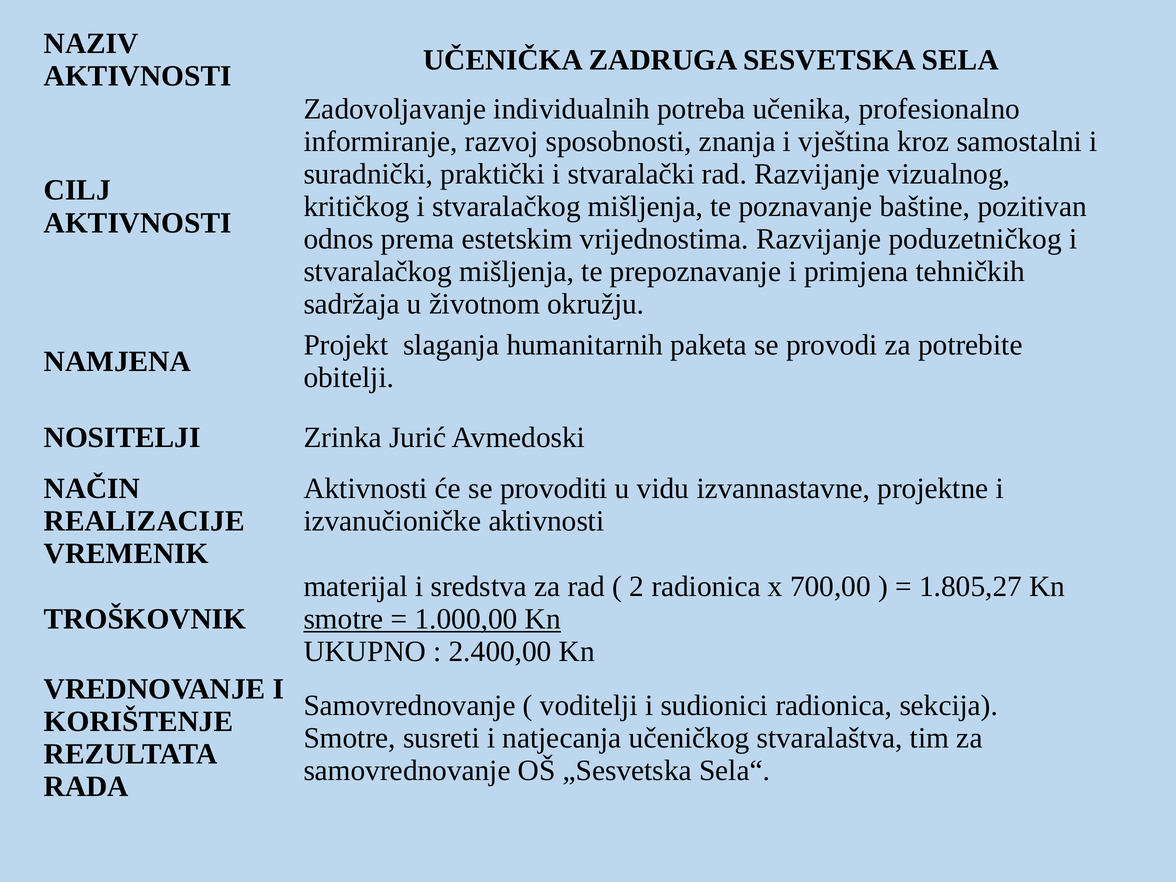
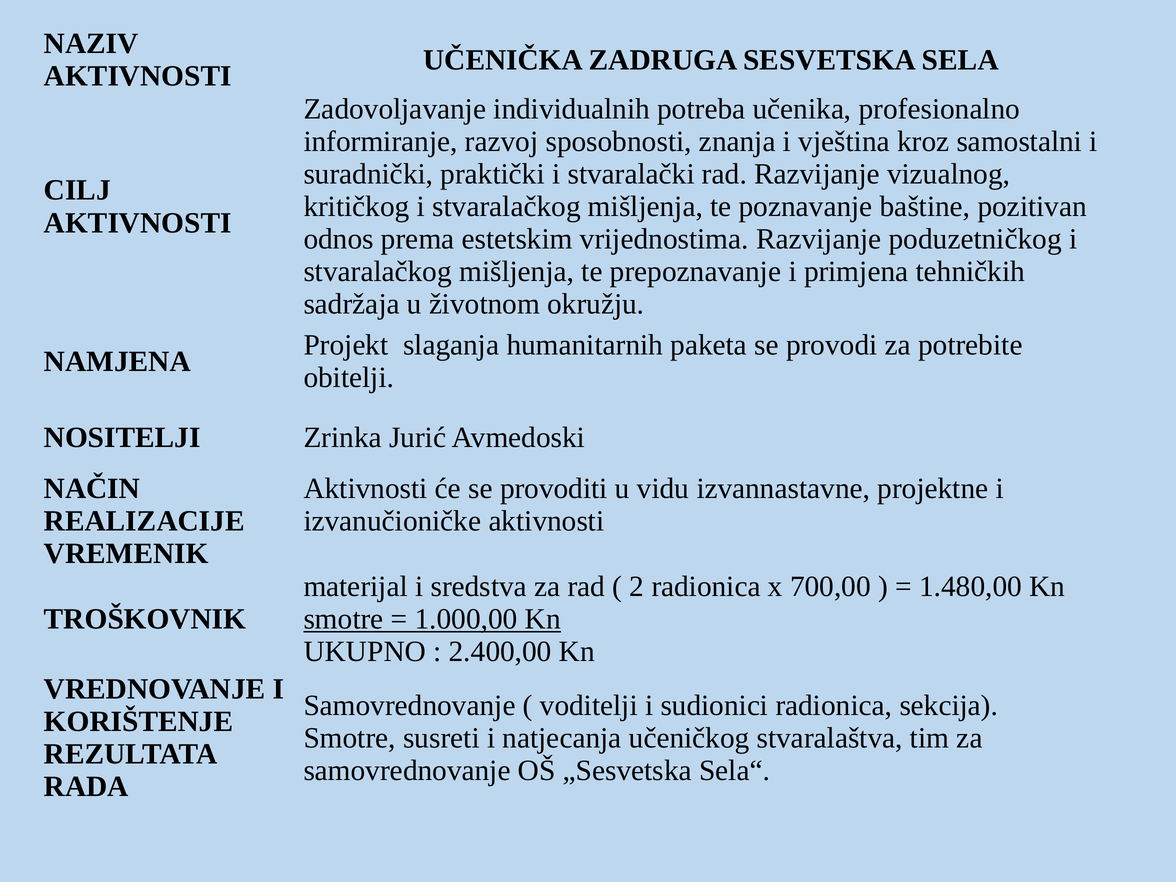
1.805,27: 1.805,27 -> 1.480,00 (971, 586)
